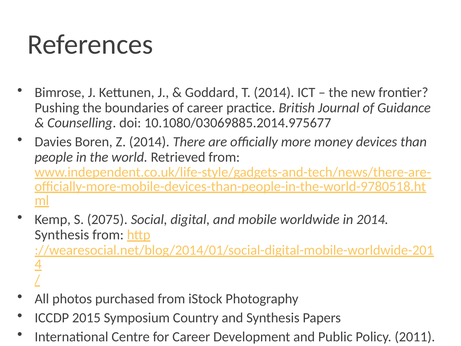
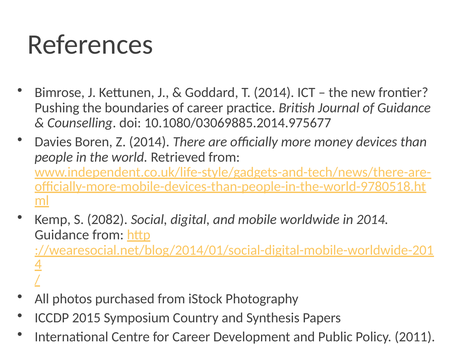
2075: 2075 -> 2082 (107, 219)
Synthesis: Synthesis -> Guidance (62, 235)
